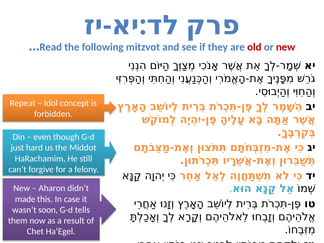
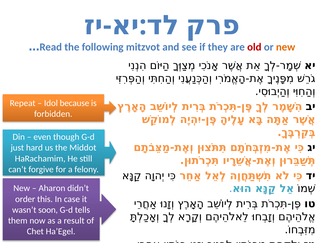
new colour: red -> orange (286, 47)
concept: concept -> because (74, 103)
made: made -> order (25, 199)
